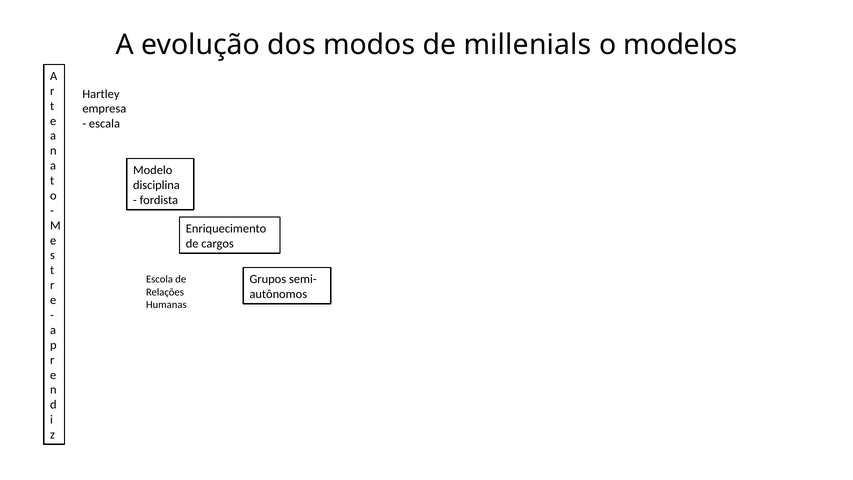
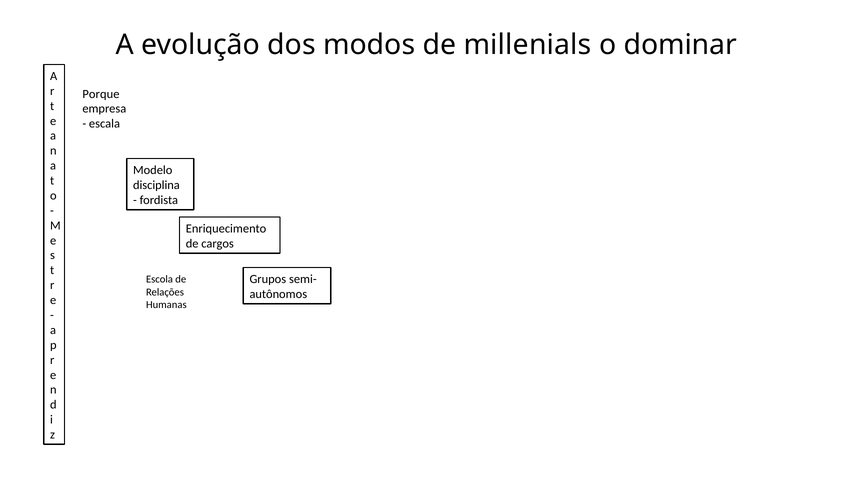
modelos: modelos -> dominar (680, 45)
Hartley: Hartley -> Porque (101, 94)
